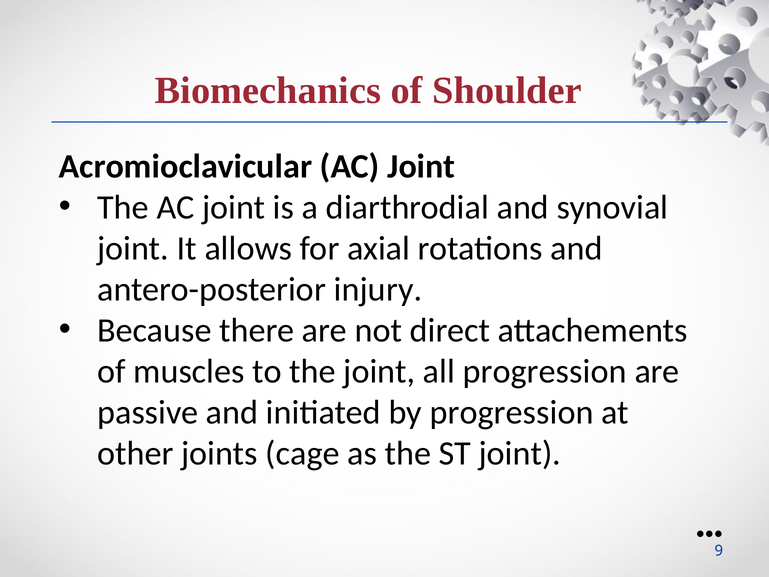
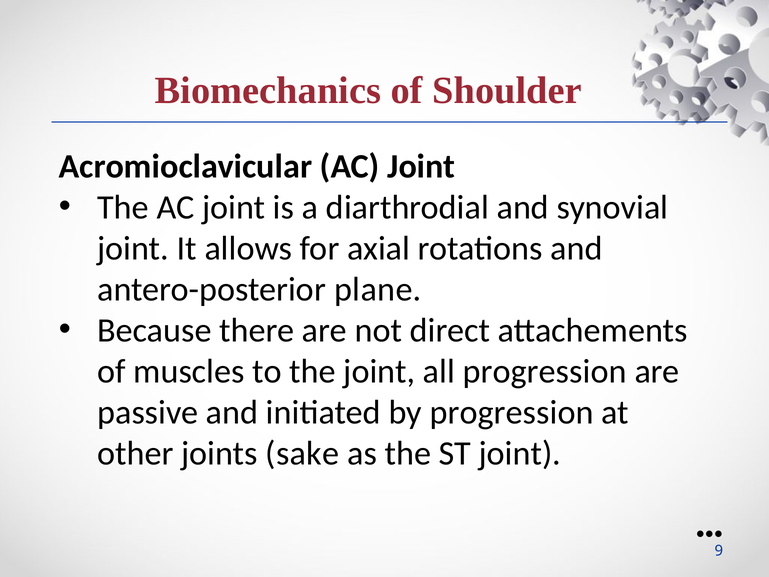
injury: injury -> plane (378, 289)
cage: cage -> sake (302, 453)
